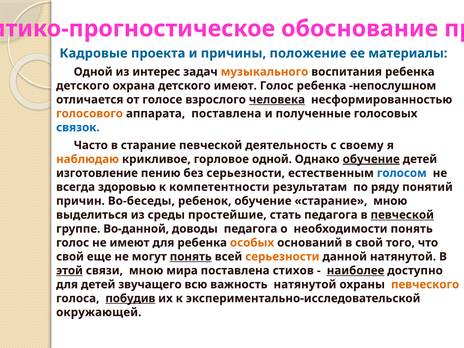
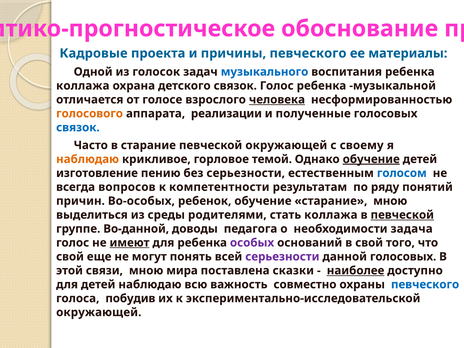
причины положение: положение -> певческого (308, 53)
интерес: интерес -> голосок (156, 72)
музыкального colour: orange -> blue (265, 72)
детского: детского -> коллажа (83, 86)
детского имеют: имеют -> связок (235, 86)
непослушном: непослушном -> музыкальной (393, 86)
аппарата поставлена: поставлена -> реализации (226, 114)
певческой деятельность: деятельность -> окружающей (286, 145)
горловое одной: одной -> темой (272, 159)
здоровью: здоровью -> вопросов (127, 187)
Во-беседы: Во-беседы -> Во-особых (141, 201)
простейшие: простейшие -> родителями (227, 215)
стать педагога: педагога -> коллажа (331, 215)
необходимости понять: понять -> задача (412, 229)
имеют underline: none -> present (130, 243)
особых colour: orange -> purple (252, 243)
понять underline: present -> none (191, 257)
серьезности colour: orange -> purple (282, 257)
данной натянутой: натянутой -> голосовых (403, 257)
этой underline: present -> none (69, 271)
стихов: стихов -> сказки (293, 271)
детей звучащего: звучащего -> наблюдаю (150, 284)
важность натянутой: натянутой -> совместно (305, 284)
певческого colour: orange -> blue (425, 284)
побудив underline: present -> none (130, 298)
